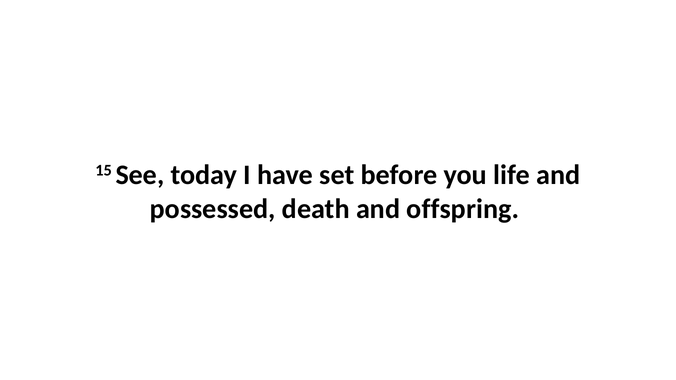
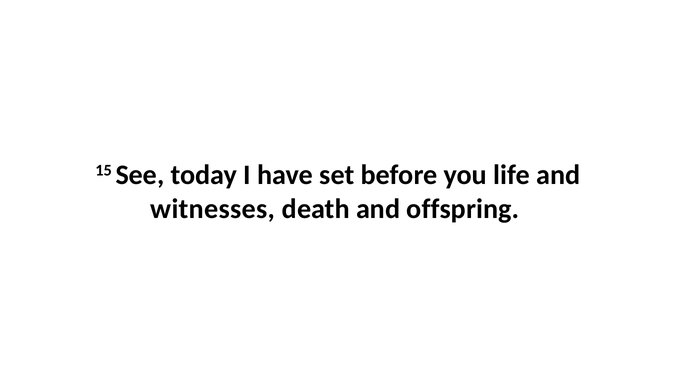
possessed: possessed -> witnesses (213, 209)
